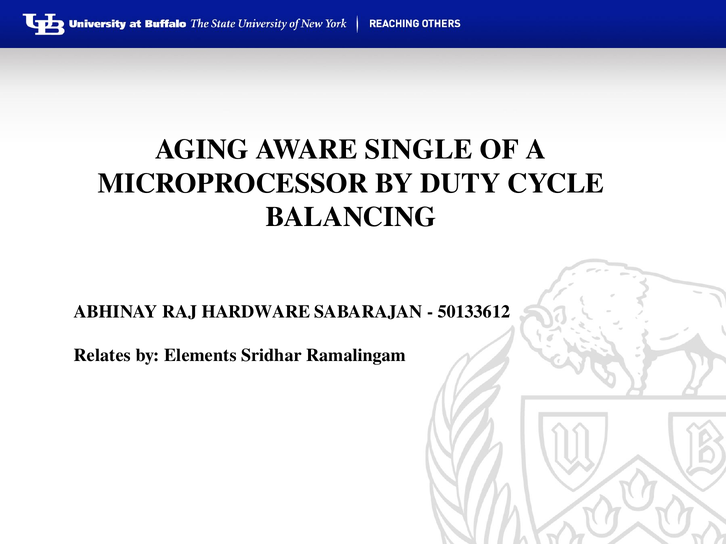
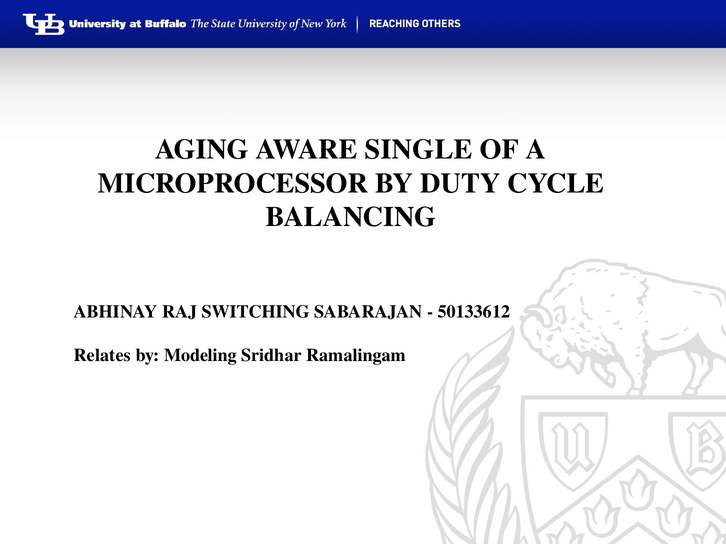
HARDWARE: HARDWARE -> SWITCHING (256, 312)
Elements: Elements -> Modeling (200, 356)
